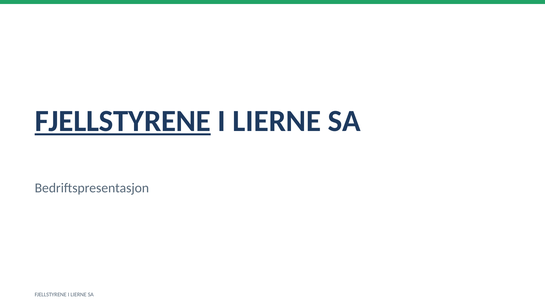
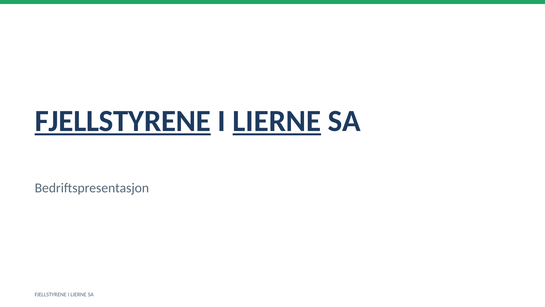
LIERNE underline: none -> present (277, 121)
